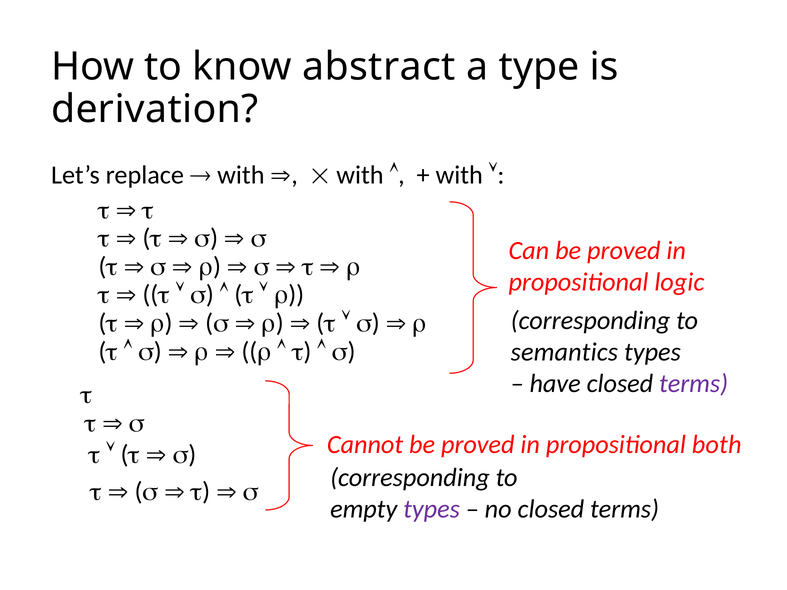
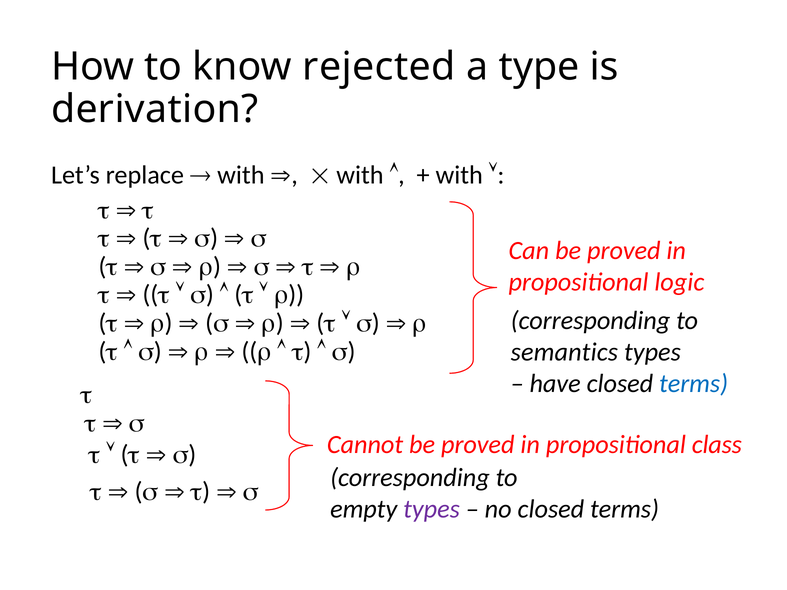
abstract: abstract -> rejected (379, 67)
terms colour: purple -> blue (694, 384)
both: both -> class (717, 445)
